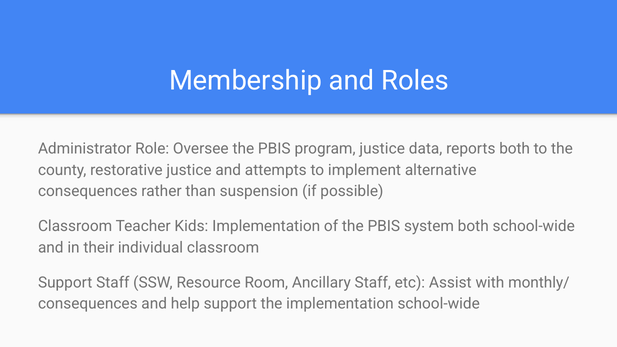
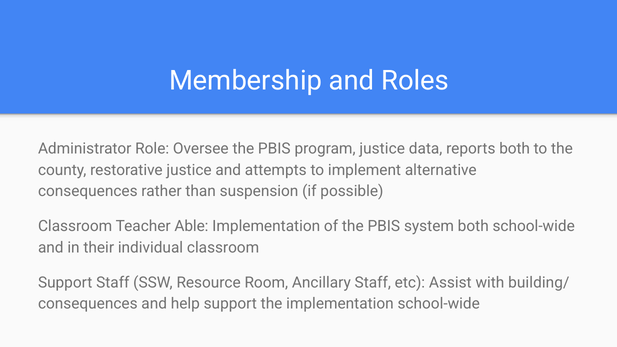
Kids: Kids -> Able (191, 226)
monthly/: monthly/ -> building/ (539, 283)
